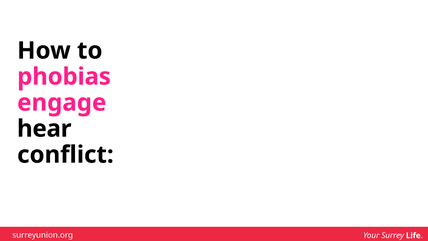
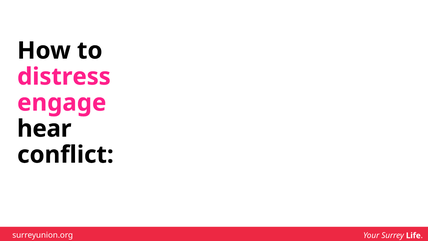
phobias: phobias -> distress (64, 77)
